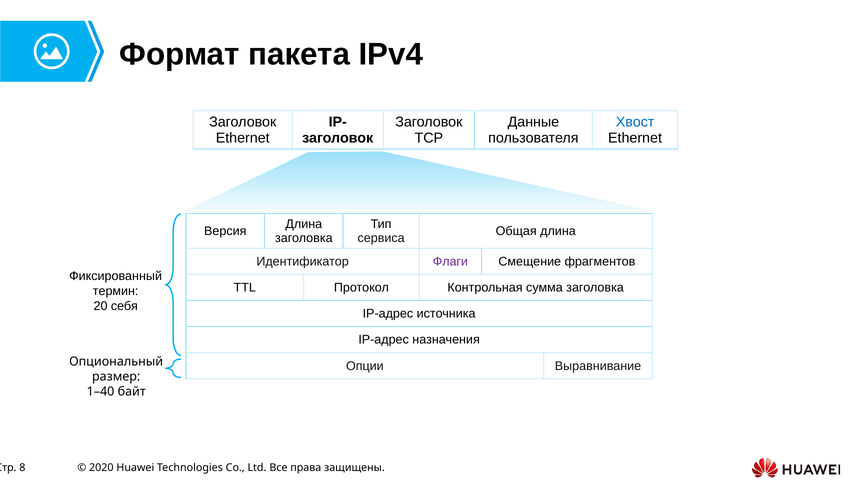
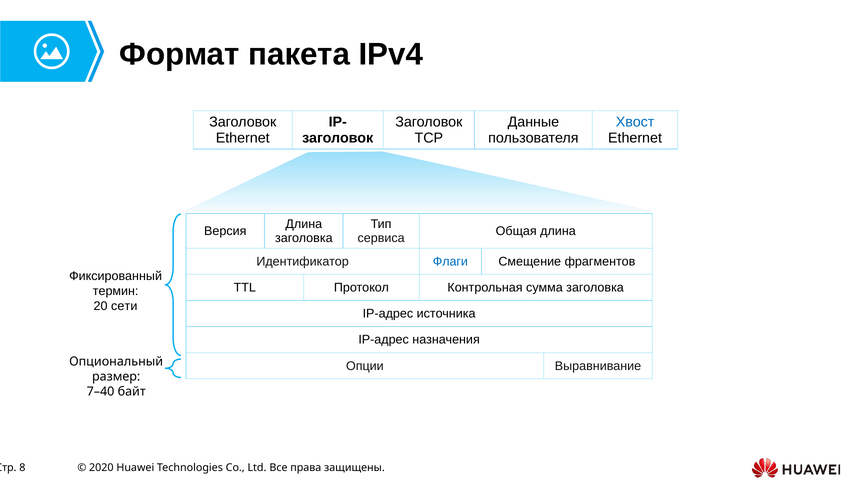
Флаги colour: purple -> blue (450, 262)
себя: себя -> сети (124, 306)
1–40: 1–40 -> 7–40 (101, 392)
